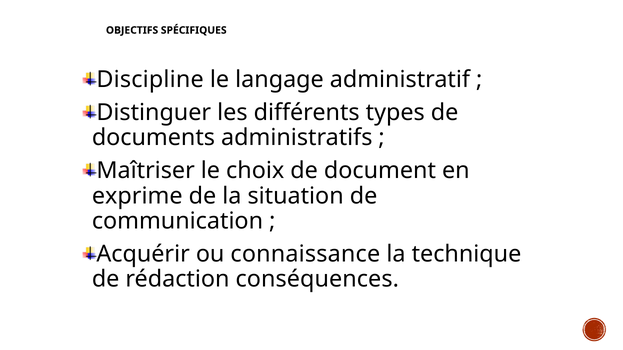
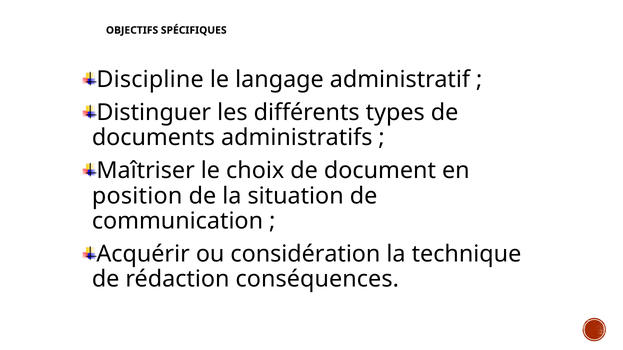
exprime: exprime -> position (137, 196)
connaissance: connaissance -> considération (305, 254)
